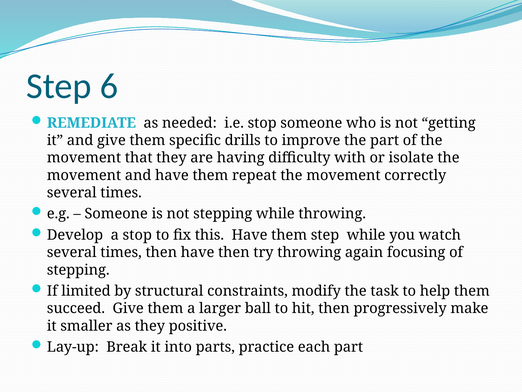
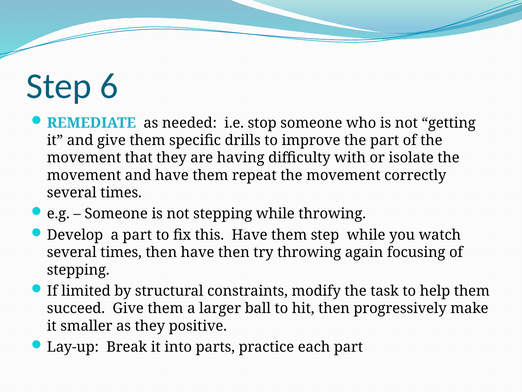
a stop: stop -> part (137, 235)
